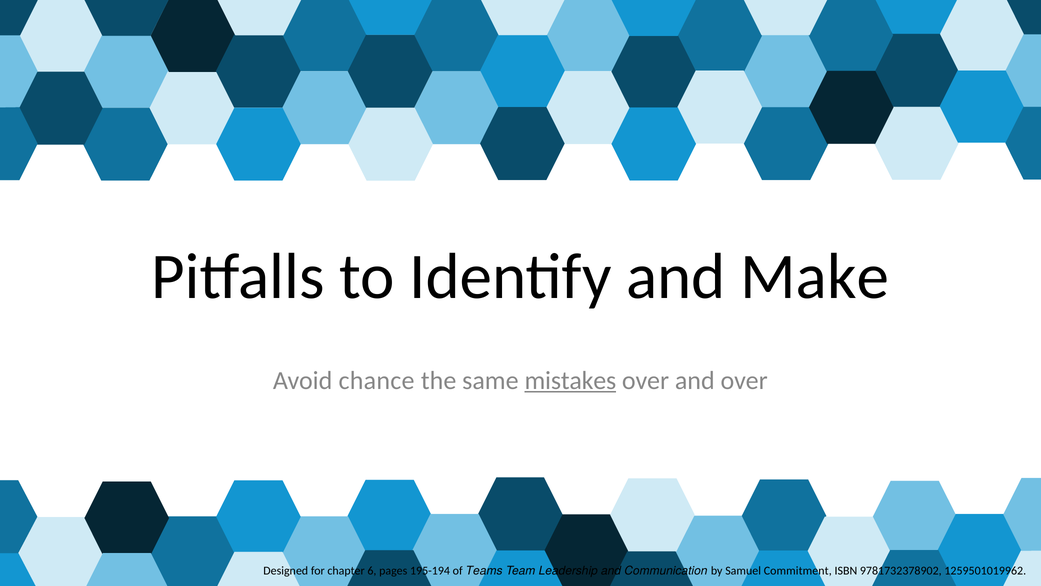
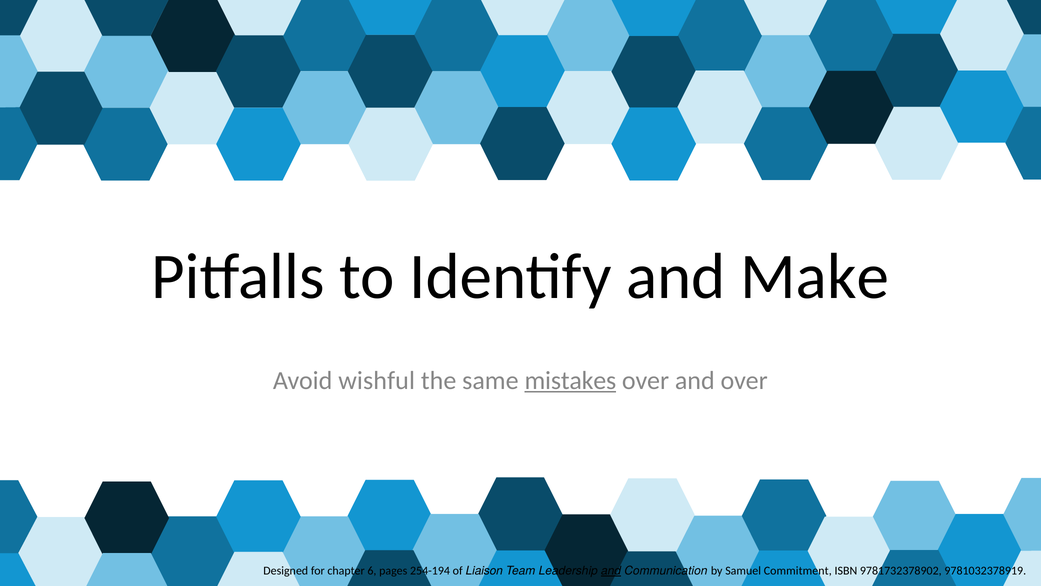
chance: chance -> wishful (377, 380)
195-194: 195-194 -> 254-194 (430, 570)
Teams: Teams -> Liaison (484, 570)
and underline: none -> present (611, 570)
1259501019962: 1259501019962 -> 9781032378919 (985, 570)
